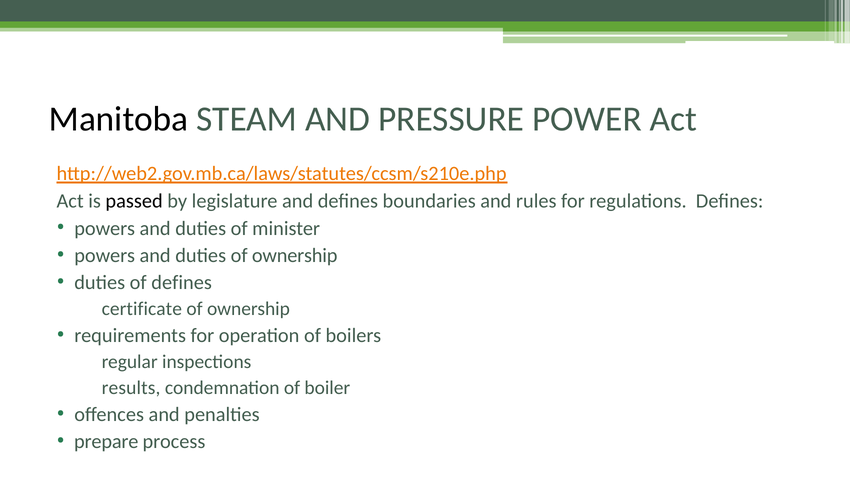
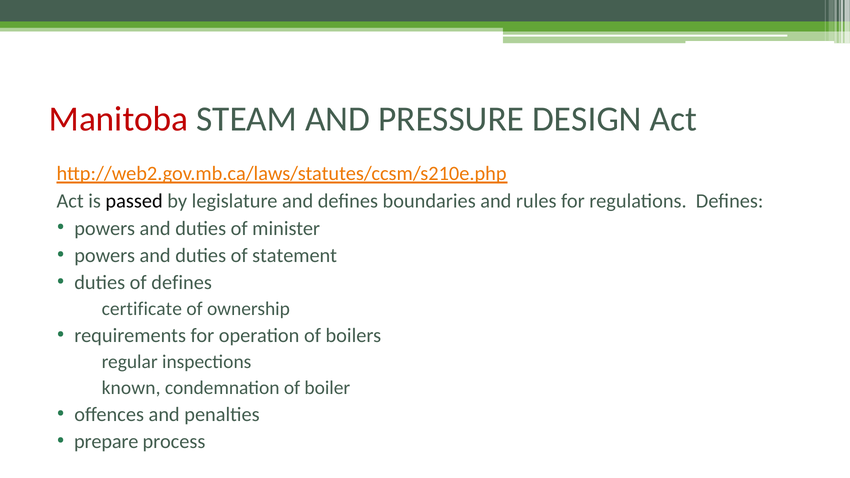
Manitoba colour: black -> red (119, 119)
POWER: POWER -> DESIGN (587, 119)
duties of ownership: ownership -> statement (295, 255)
results: results -> known (131, 388)
